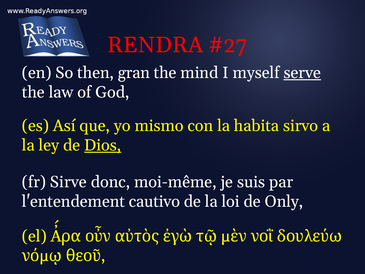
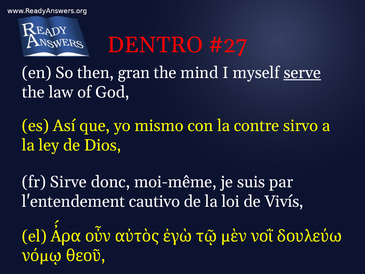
RENDRA: RENDRA -> DENTRO (155, 45)
habita: habita -> contre (257, 126)
Dios underline: present -> none (103, 145)
Only: Only -> Vivís (284, 201)
